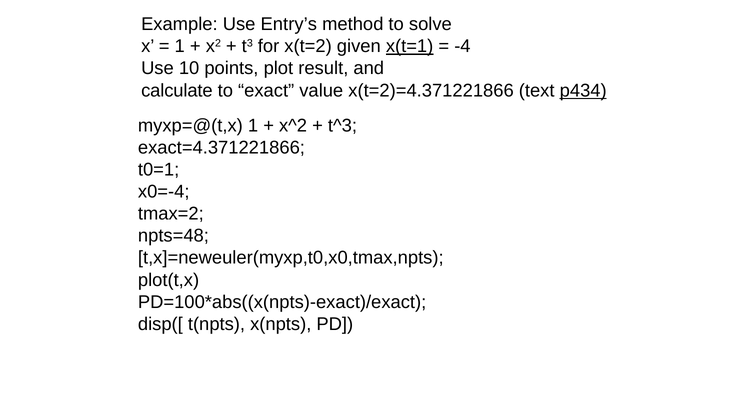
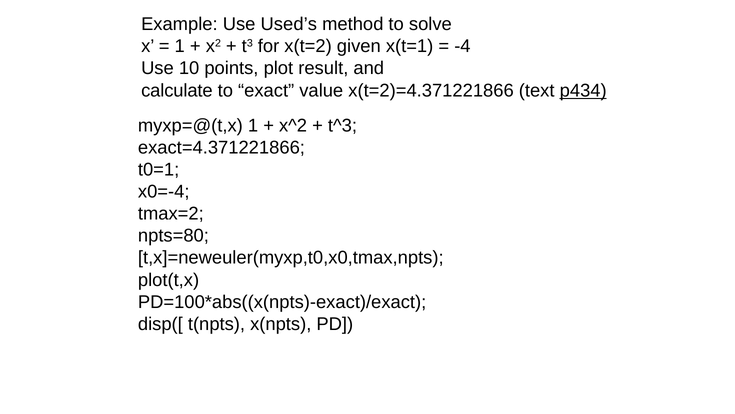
Entry’s: Entry’s -> Used’s (289, 24)
x(t=1 underline: present -> none (410, 46)
npts=48: npts=48 -> npts=80 (173, 236)
